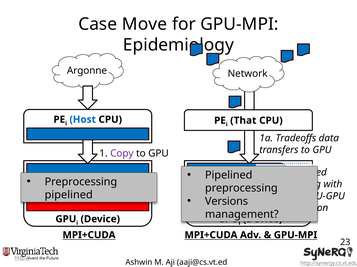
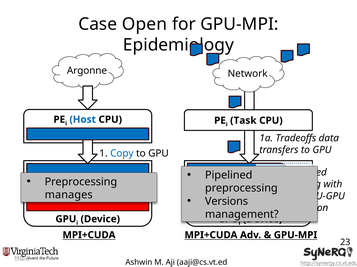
Move: Move -> Open (145, 24)
That: That -> Task (243, 121)
Copy colour: purple -> blue (122, 154)
pipelined: pipelined -> manages (69, 195)
